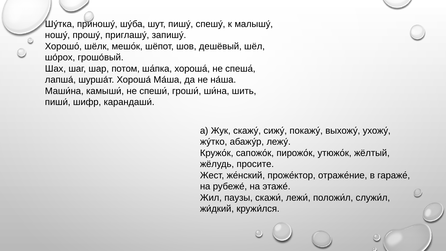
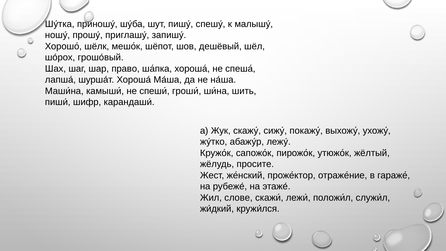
потом: потом -> право (126, 69)
паузы: паузы -> слове (238, 198)
